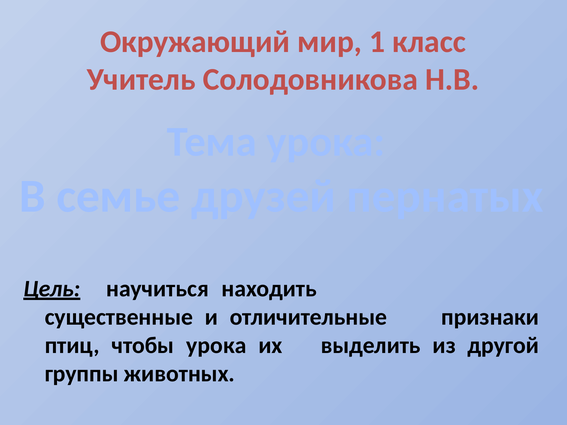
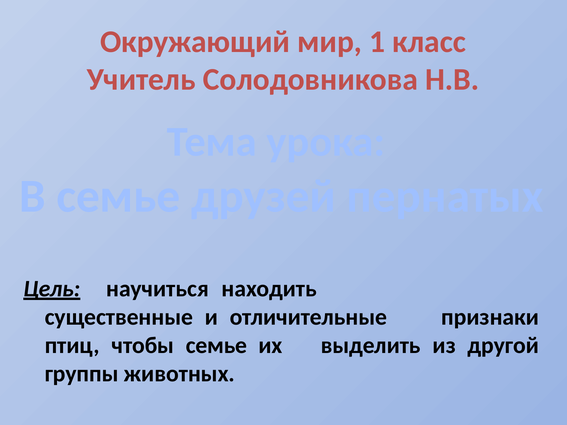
чтобы урока: урока -> семье (216, 346)
